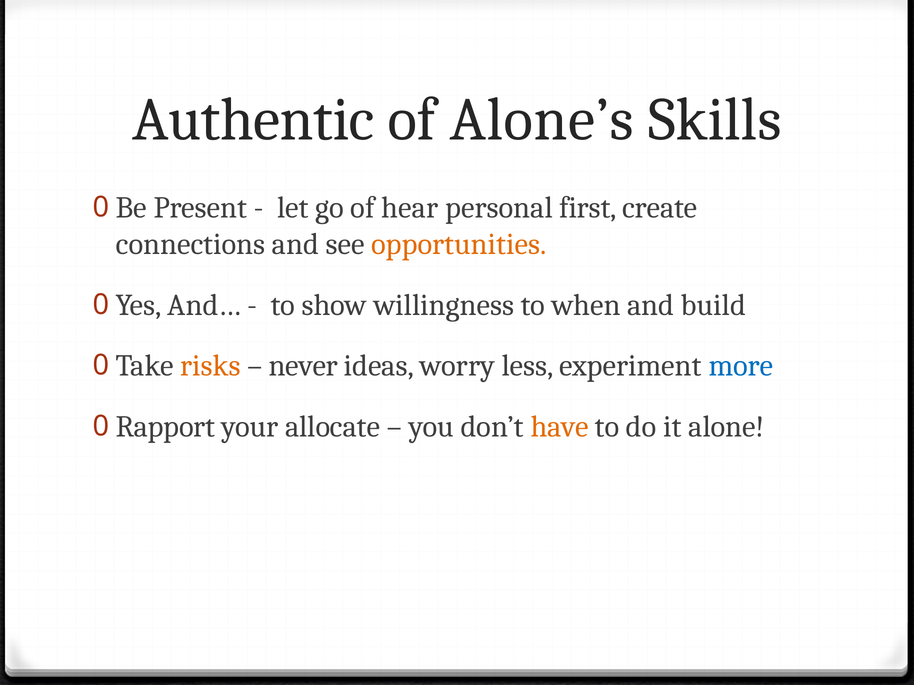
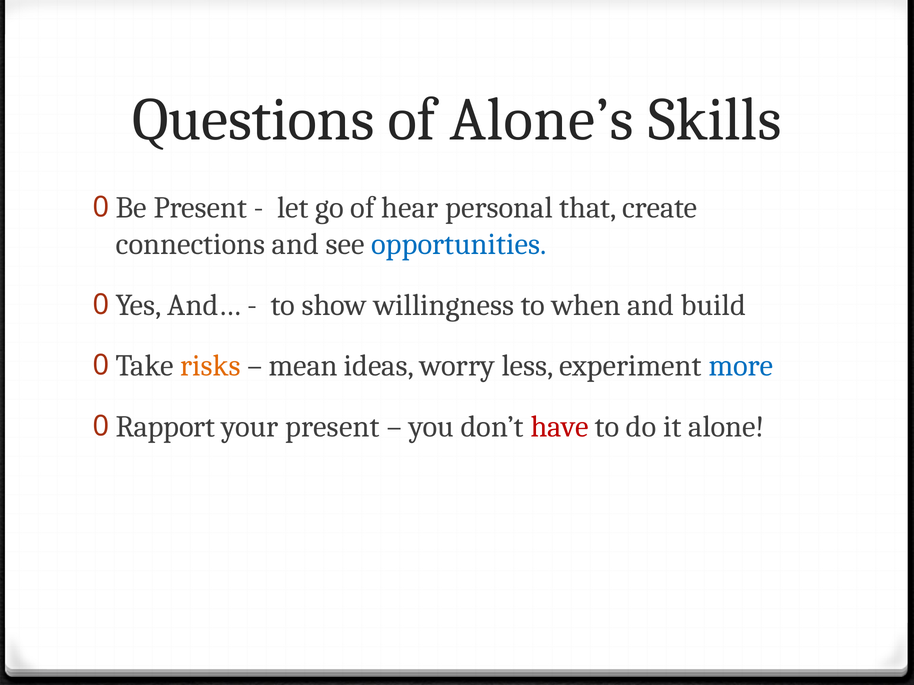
Authentic: Authentic -> Questions (253, 120)
first: first -> that (588, 208)
opportunities colour: orange -> blue (459, 244)
never: never -> mean (303, 366)
your allocate: allocate -> present (332, 427)
have colour: orange -> red (560, 427)
